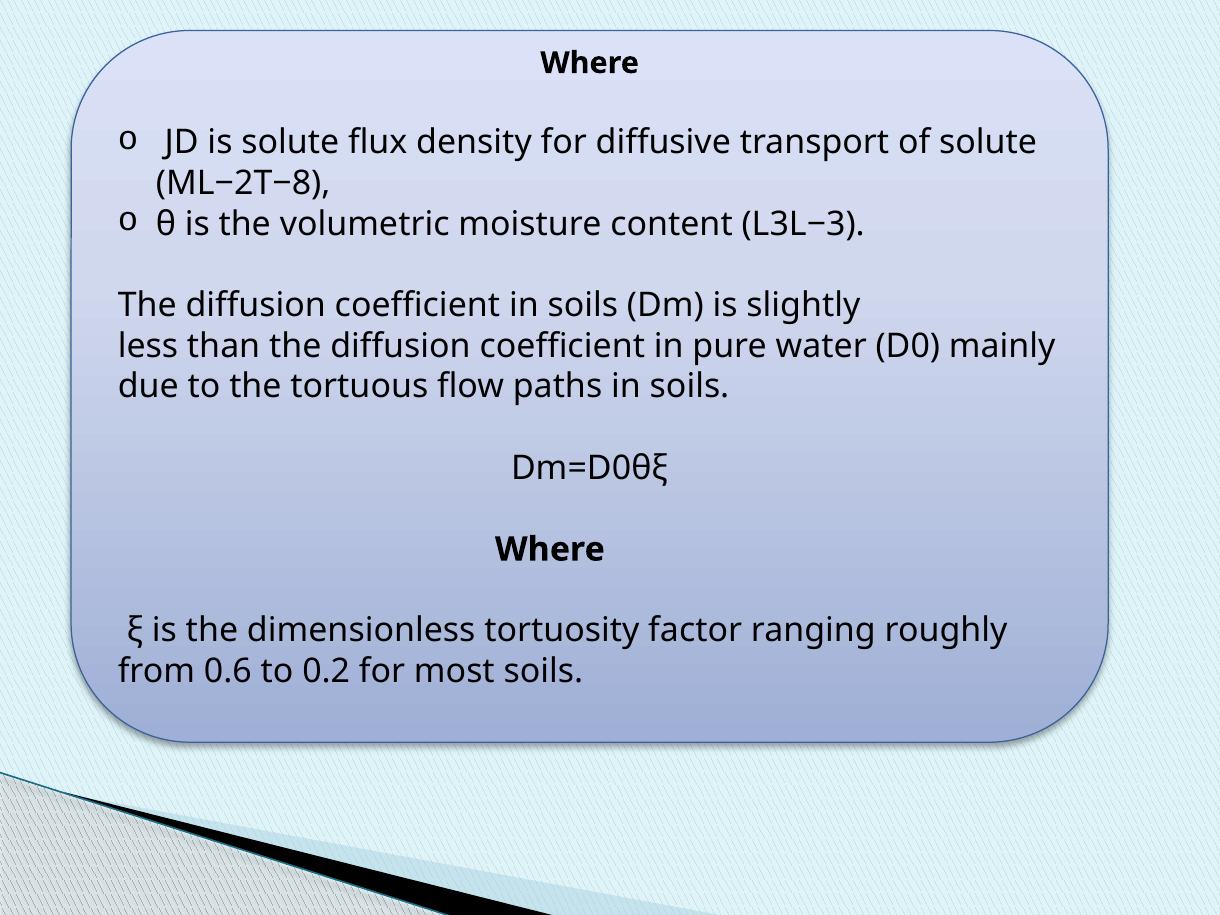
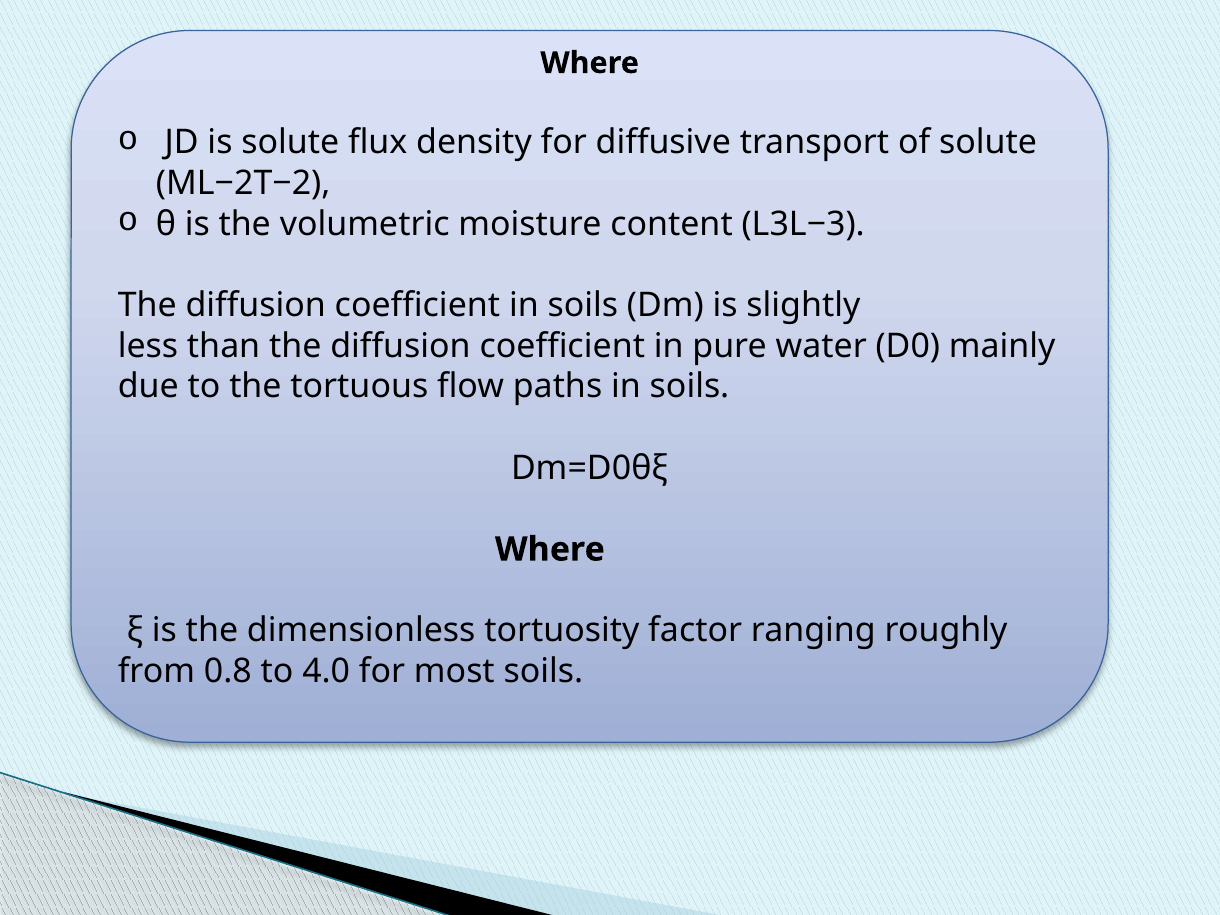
ML−2T−8: ML−2T−8 -> ML−2T−2 (243, 183)
0.6: 0.6 -> 0.8 (228, 671)
0.2: 0.2 -> 4.0 (326, 671)
